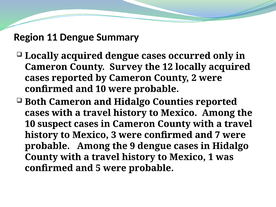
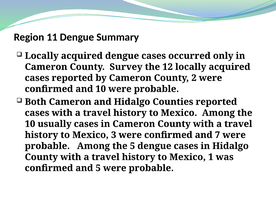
suspect: suspect -> usually (55, 124)
the 9: 9 -> 5 (132, 146)
